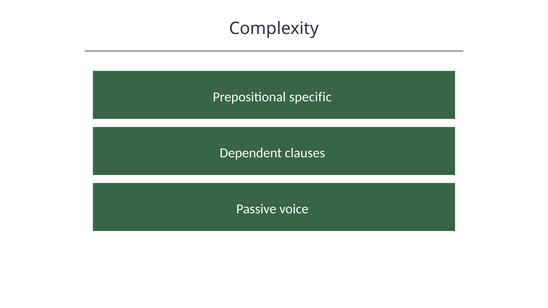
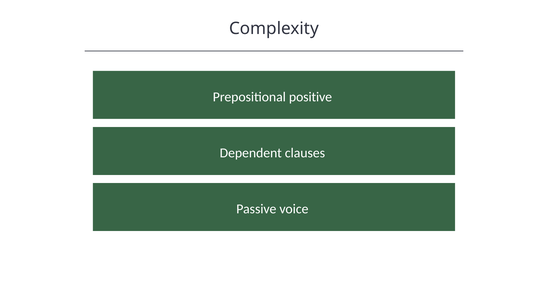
specific: specific -> positive (311, 97)
